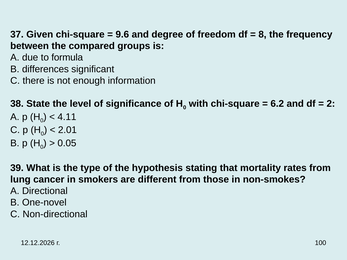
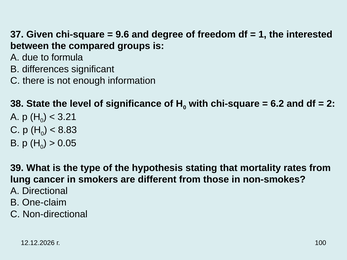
8: 8 -> 1 (262, 34)
frequency: frequency -> interested (309, 34)
4.11: 4.11 -> 3.21 (67, 117)
2.01: 2.01 -> 8.83 (67, 130)
One-novel: One-novel -> One-claim (44, 203)
